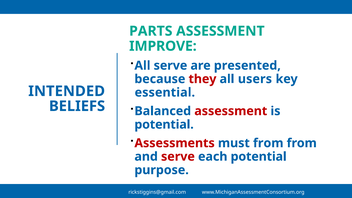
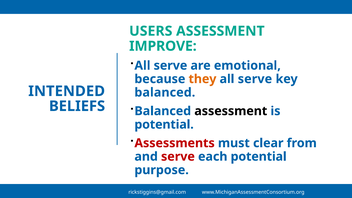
PARTS: PARTS -> USERS (151, 31)
presented: presented -> emotional (247, 66)
they colour: red -> orange (202, 79)
users: users -> serve (255, 79)
essential: essential -> balanced (165, 92)
assessment colour: red -> black (231, 111)
must from: from -> clear (268, 143)
